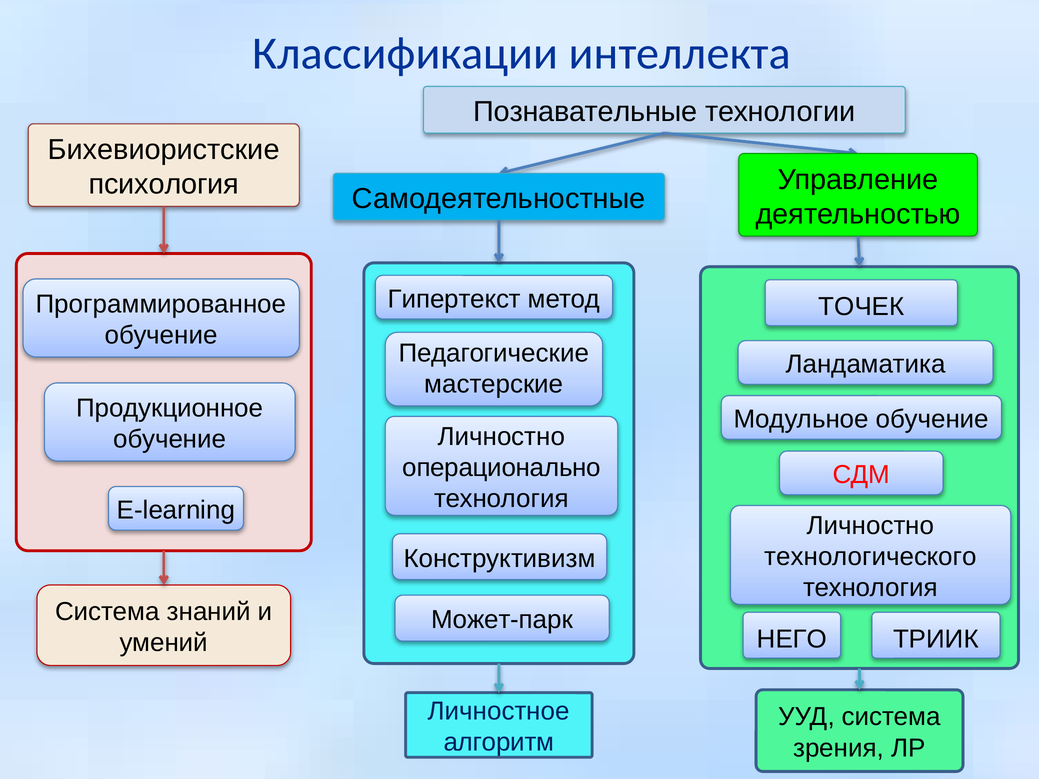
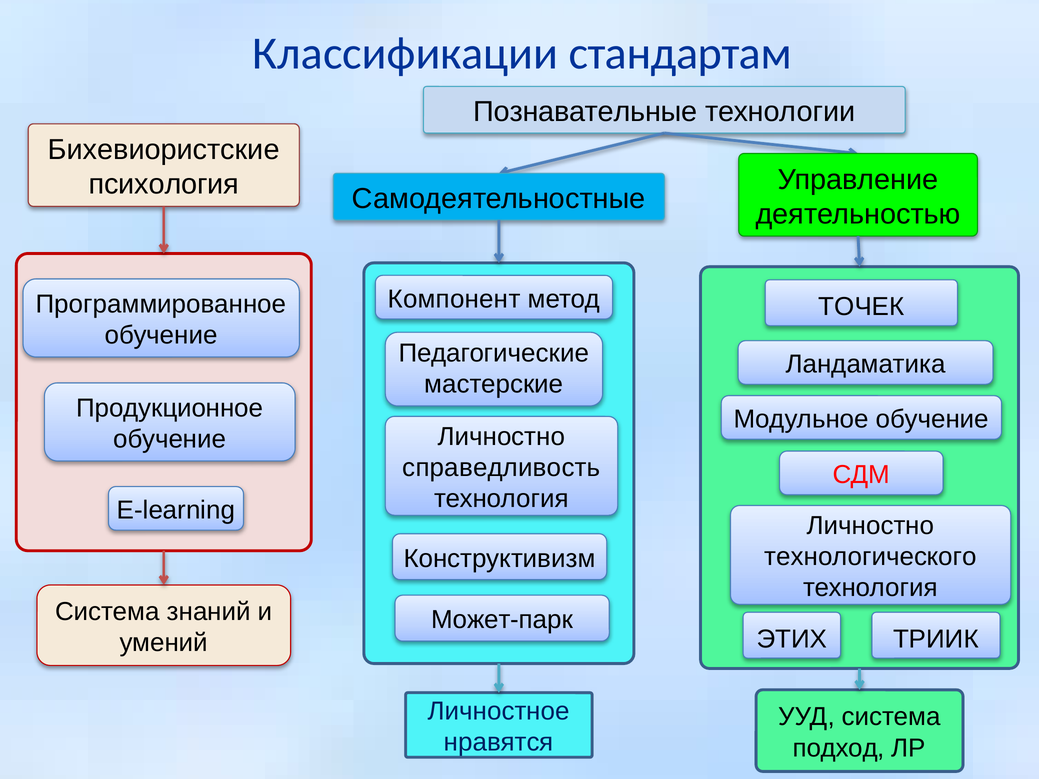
интеллекта: интеллекта -> стандартам (680, 53)
Гипертекст: Гипертекст -> Компонент (454, 299)
операционально: операционально -> справедливость (501, 468)
НЕГО: НЕГО -> ЭТИХ (792, 639)
алгоритм: алгоритм -> нравятся (499, 743)
зрения: зрения -> подход (839, 748)
